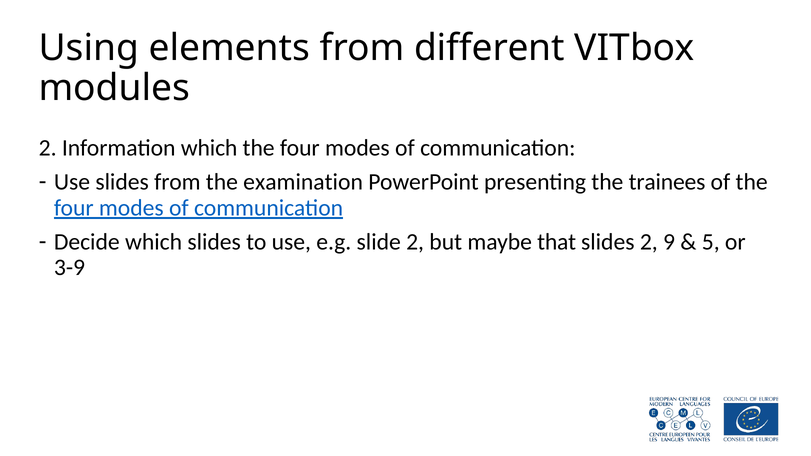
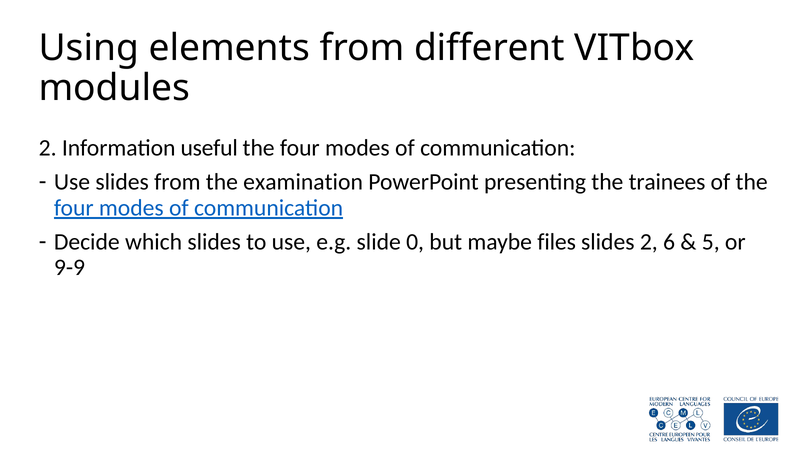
Information which: which -> useful (209, 148)
slide 2: 2 -> 0 (415, 242)
that: that -> files (557, 242)
9: 9 -> 6 (669, 242)
3-9: 3-9 -> 9-9 (70, 268)
